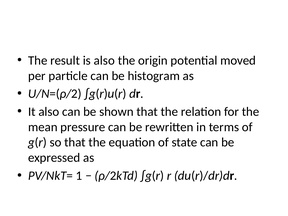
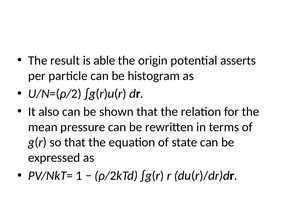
is also: also -> able (104, 60)
moved: moved -> asserts (238, 60)
